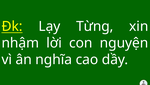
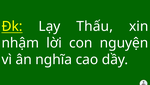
Từng: Từng -> Thấu (95, 26)
